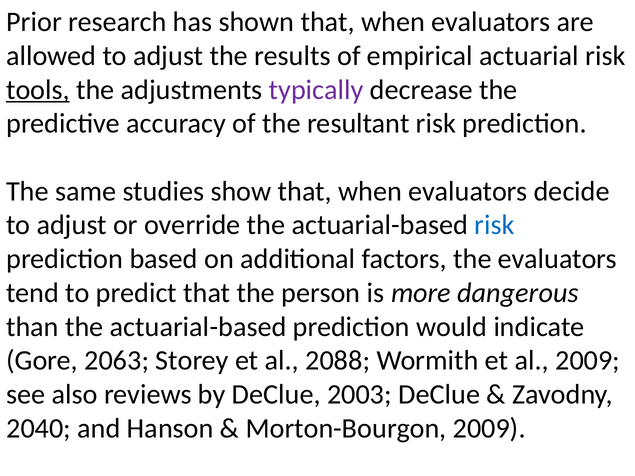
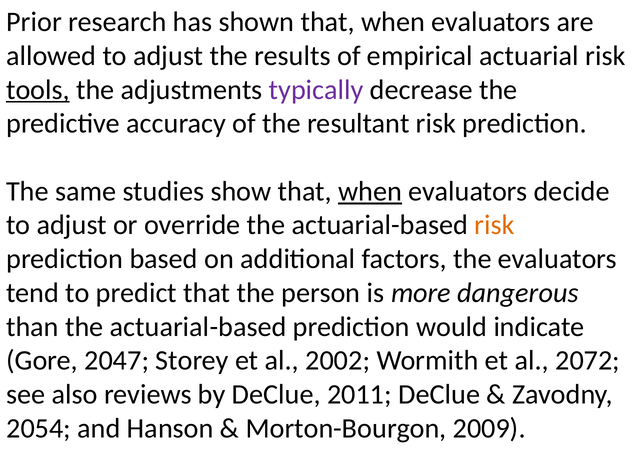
when underline: none -> present (370, 191)
risk colour: blue -> orange (495, 225)
2063: 2063 -> 2047 (117, 361)
2088: 2088 -> 2002 (338, 361)
al 2009: 2009 -> 2072 (588, 361)
2003: 2003 -> 2011 (359, 395)
2040: 2040 -> 2054 (39, 429)
